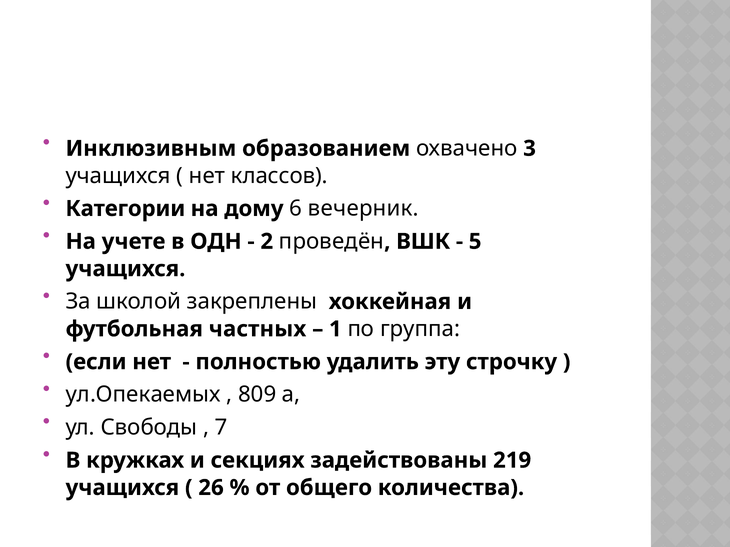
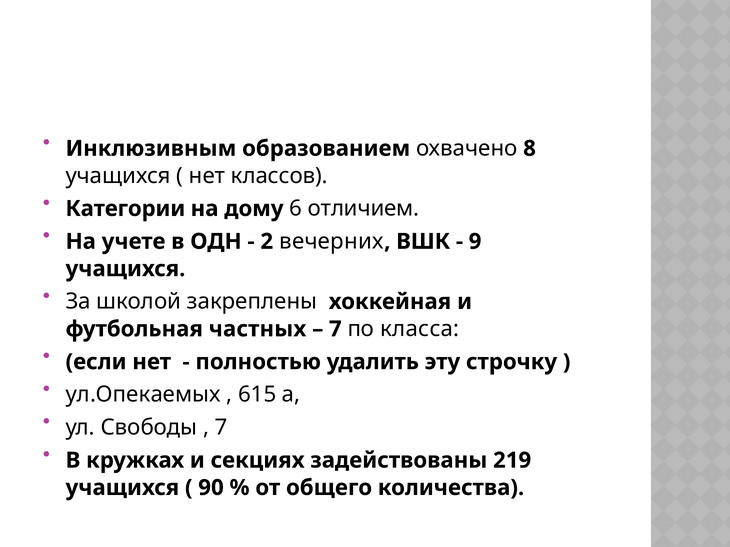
3: 3 -> 8 (530, 149)
вечерник: вечерник -> отличием (364, 209)
проведён: проведён -> вечерних (331, 242)
5: 5 -> 9 (475, 242)
1: 1 -> 7 (335, 329)
группа: группа -> класса (420, 329)
809: 809 -> 615 (257, 395)
26: 26 -> 90 (211, 488)
